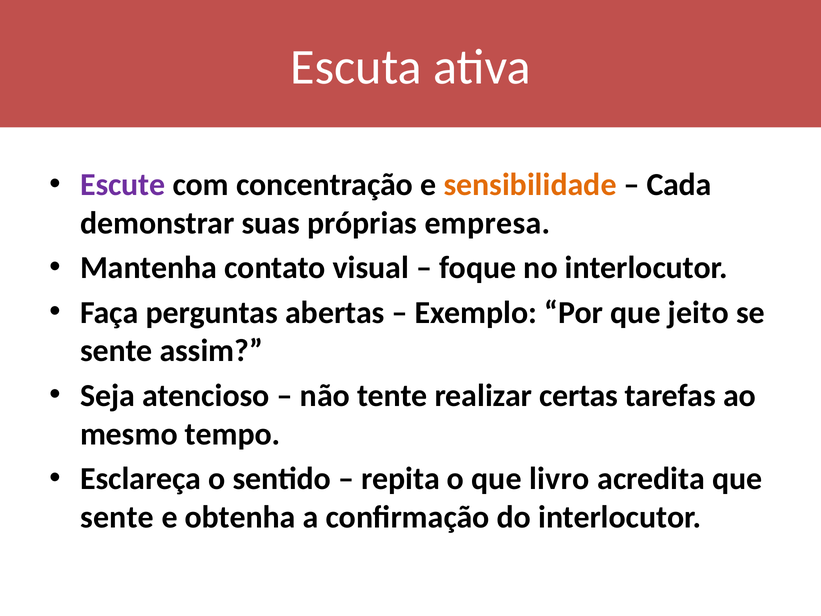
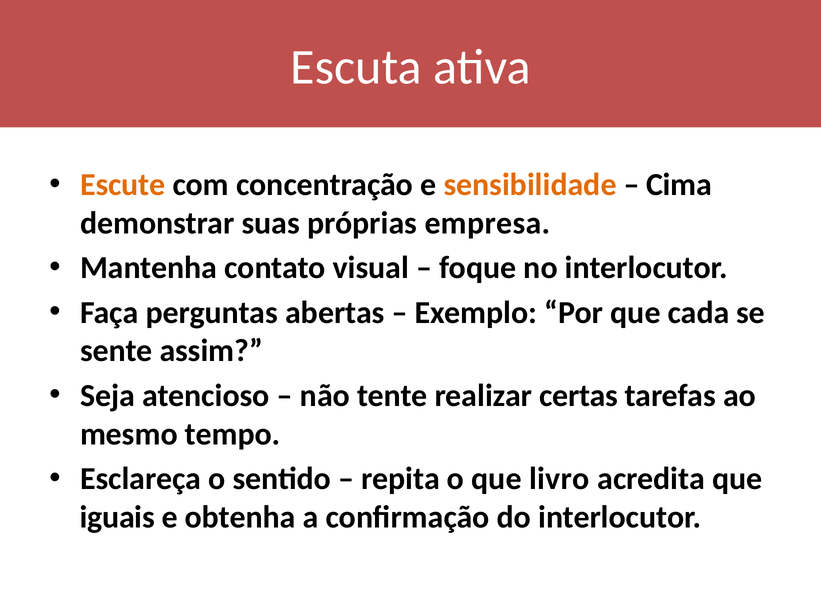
Escute colour: purple -> orange (123, 185)
Cada: Cada -> Cima (679, 185)
jeito: jeito -> cada (698, 312)
sente: sente -> iguais (117, 517)
